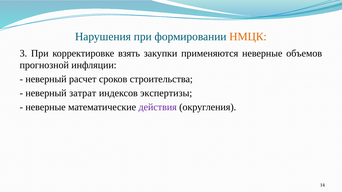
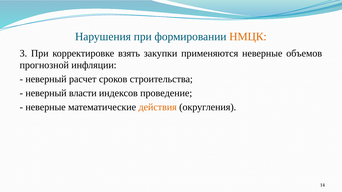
затрат: затрат -> власти (83, 93)
экспертизы: экспертизы -> проведение (166, 93)
действия colour: purple -> orange (158, 107)
